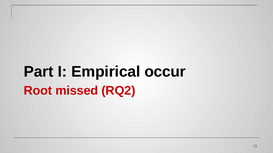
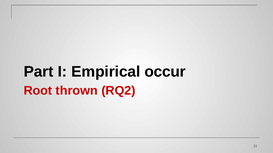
missed: missed -> thrown (77, 91)
